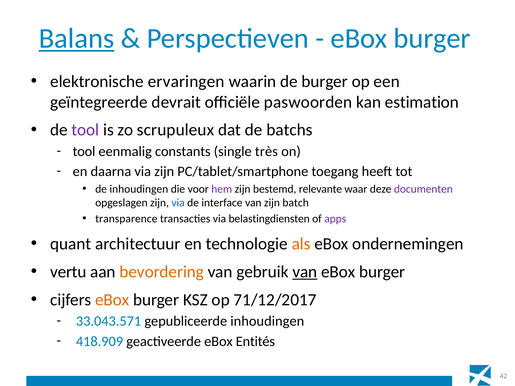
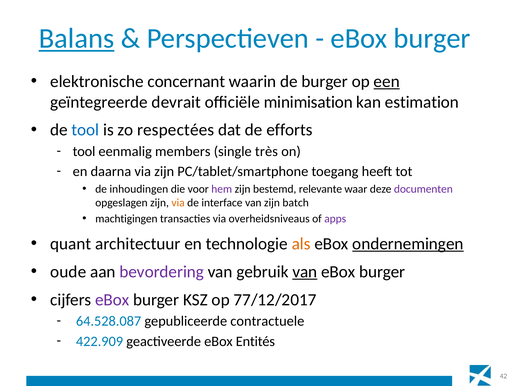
ervaringen: ervaringen -> concernant (186, 81)
een underline: none -> present (387, 81)
paswoorden: paswoorden -> minimisation (308, 102)
tool colour: purple -> blue (85, 130)
scrupuleux: scrupuleux -> respectées (176, 130)
batchs: batchs -> efforts (290, 130)
constants: constants -> members (183, 152)
via colour: blue -> orange (178, 203)
transparence: transparence -> machtigingen (126, 219)
belastingdiensten: belastingdiensten -> overheidsniveaus (269, 219)
ondernemingen underline: none -> present (408, 244)
vertu: vertu -> oude (68, 272)
bevordering colour: orange -> purple (162, 272)
eBox colour: orange -> purple (112, 300)
71/12/2017: 71/12/2017 -> 77/12/2017 (275, 300)
33.043.571: 33.043.571 -> 64.528.087 (109, 321)
gepubliceerde inhoudingen: inhoudingen -> contractuele (267, 321)
418.909: 418.909 -> 422.909 (100, 342)
